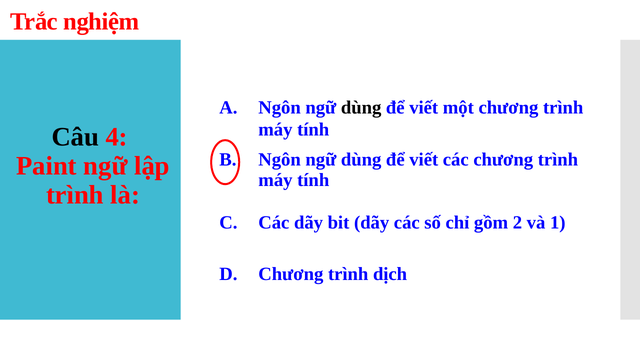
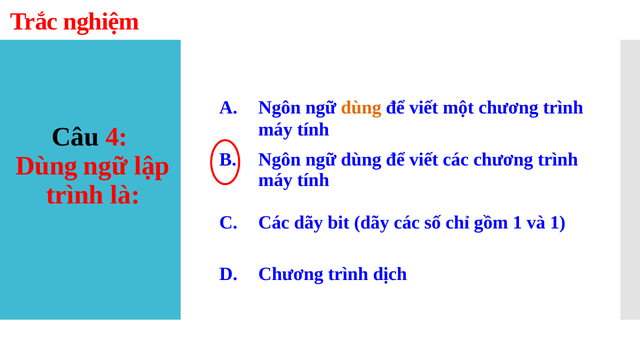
dùng colour: black -> orange (361, 107)
Paint: Paint -> Dùng (47, 166)
gồm 2: 2 -> 1 (517, 223)
